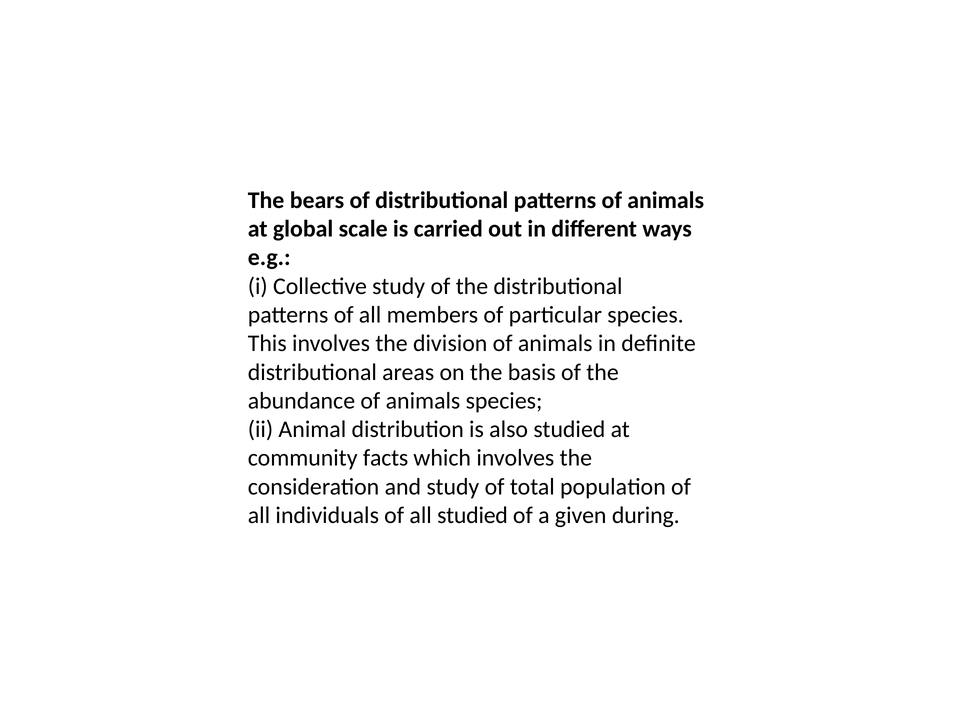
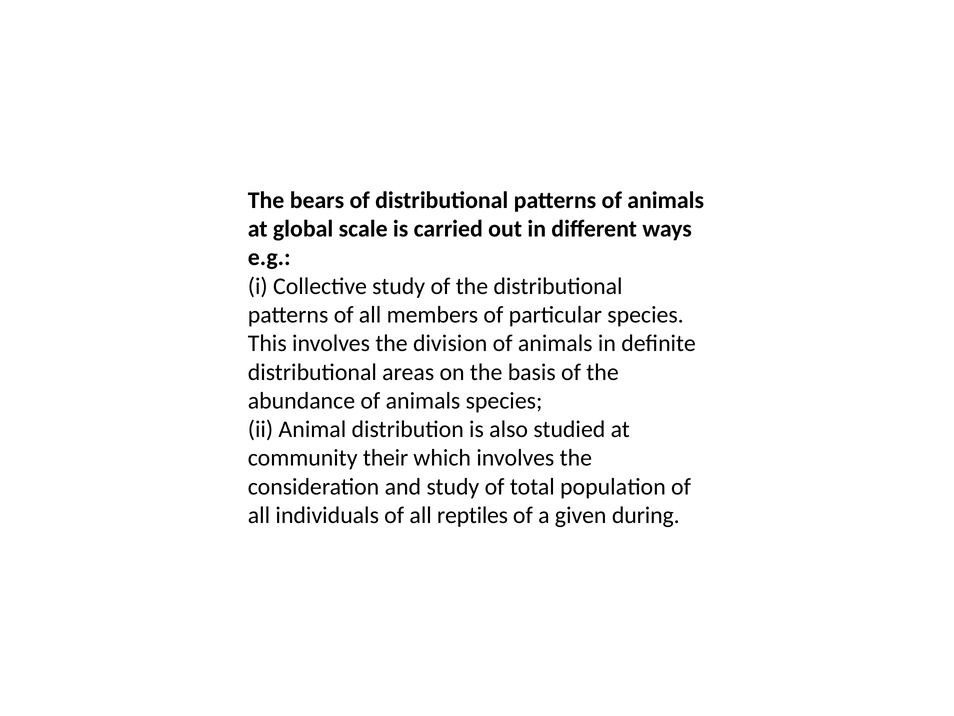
facts: facts -> their (386, 458)
all studied: studied -> reptiles (473, 515)
